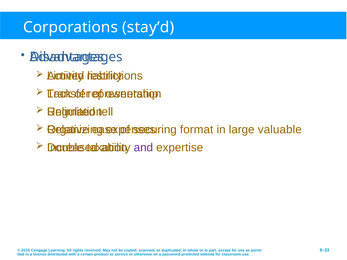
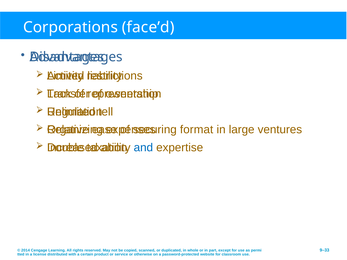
stay’d: stay’d -> face’d (148, 27)
valuable: valuable -> ventures (280, 130)
and colour: purple -> blue (143, 148)
